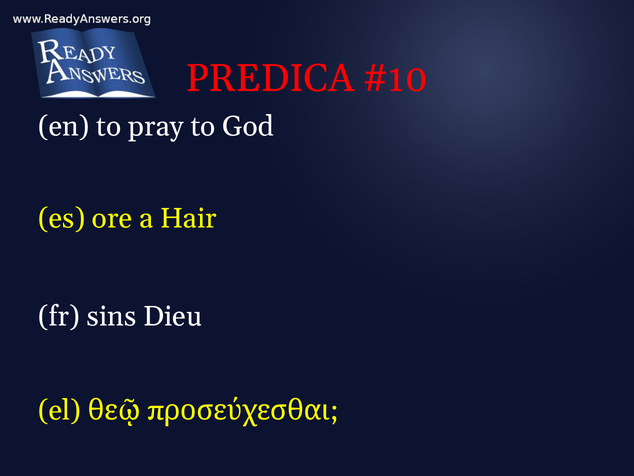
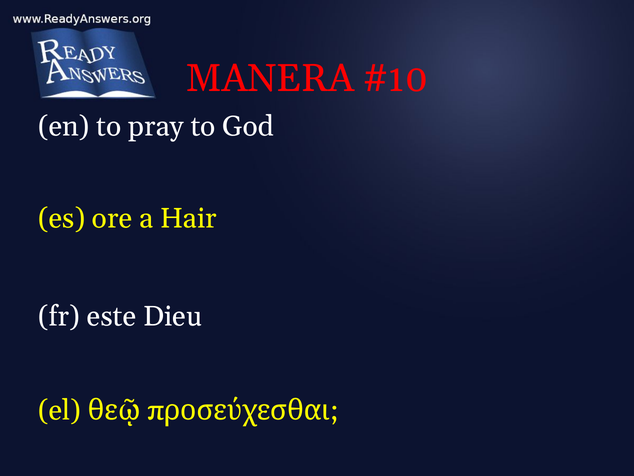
PREDICA: PREDICA -> MANERA (270, 78)
sins: sins -> este (112, 316)
